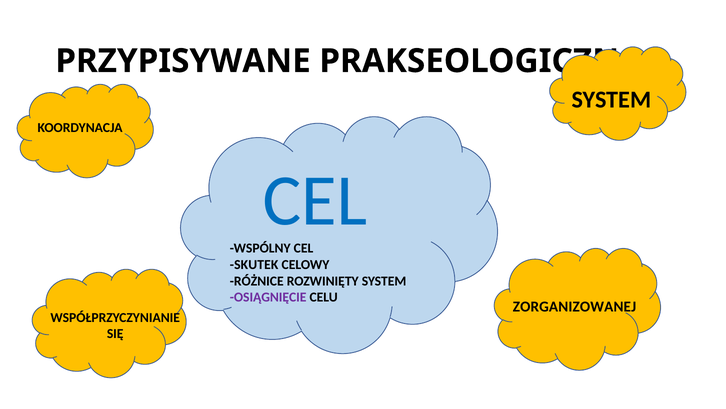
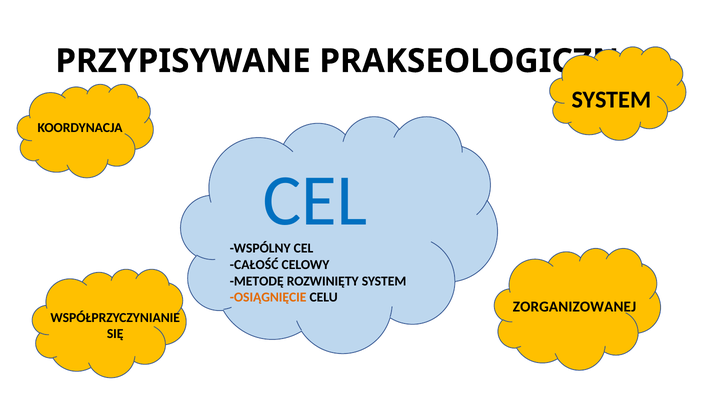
SKUTEK: SKUTEK -> CAŁOŚĆ (254, 264)
RÓŻNICE: RÓŻNICE -> METODĘ (257, 281)
OSIĄGNIĘCIE colour: purple -> orange (268, 297)
